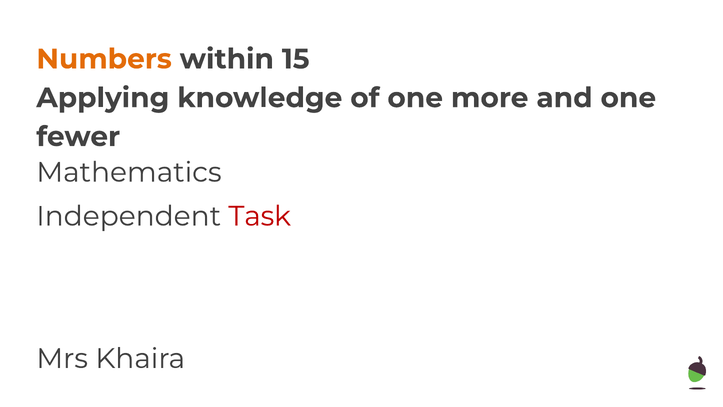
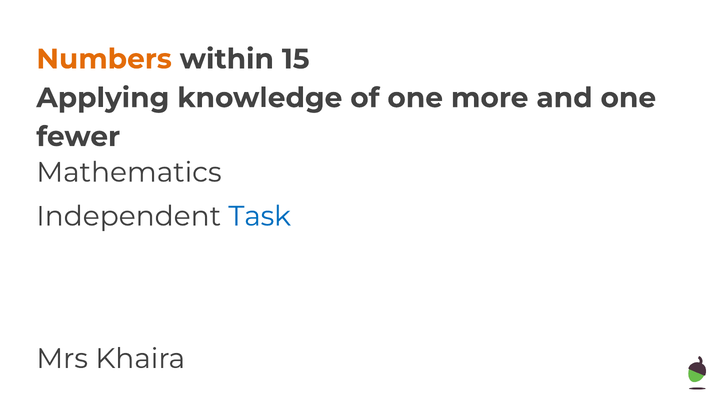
Task colour: red -> blue (260, 216)
